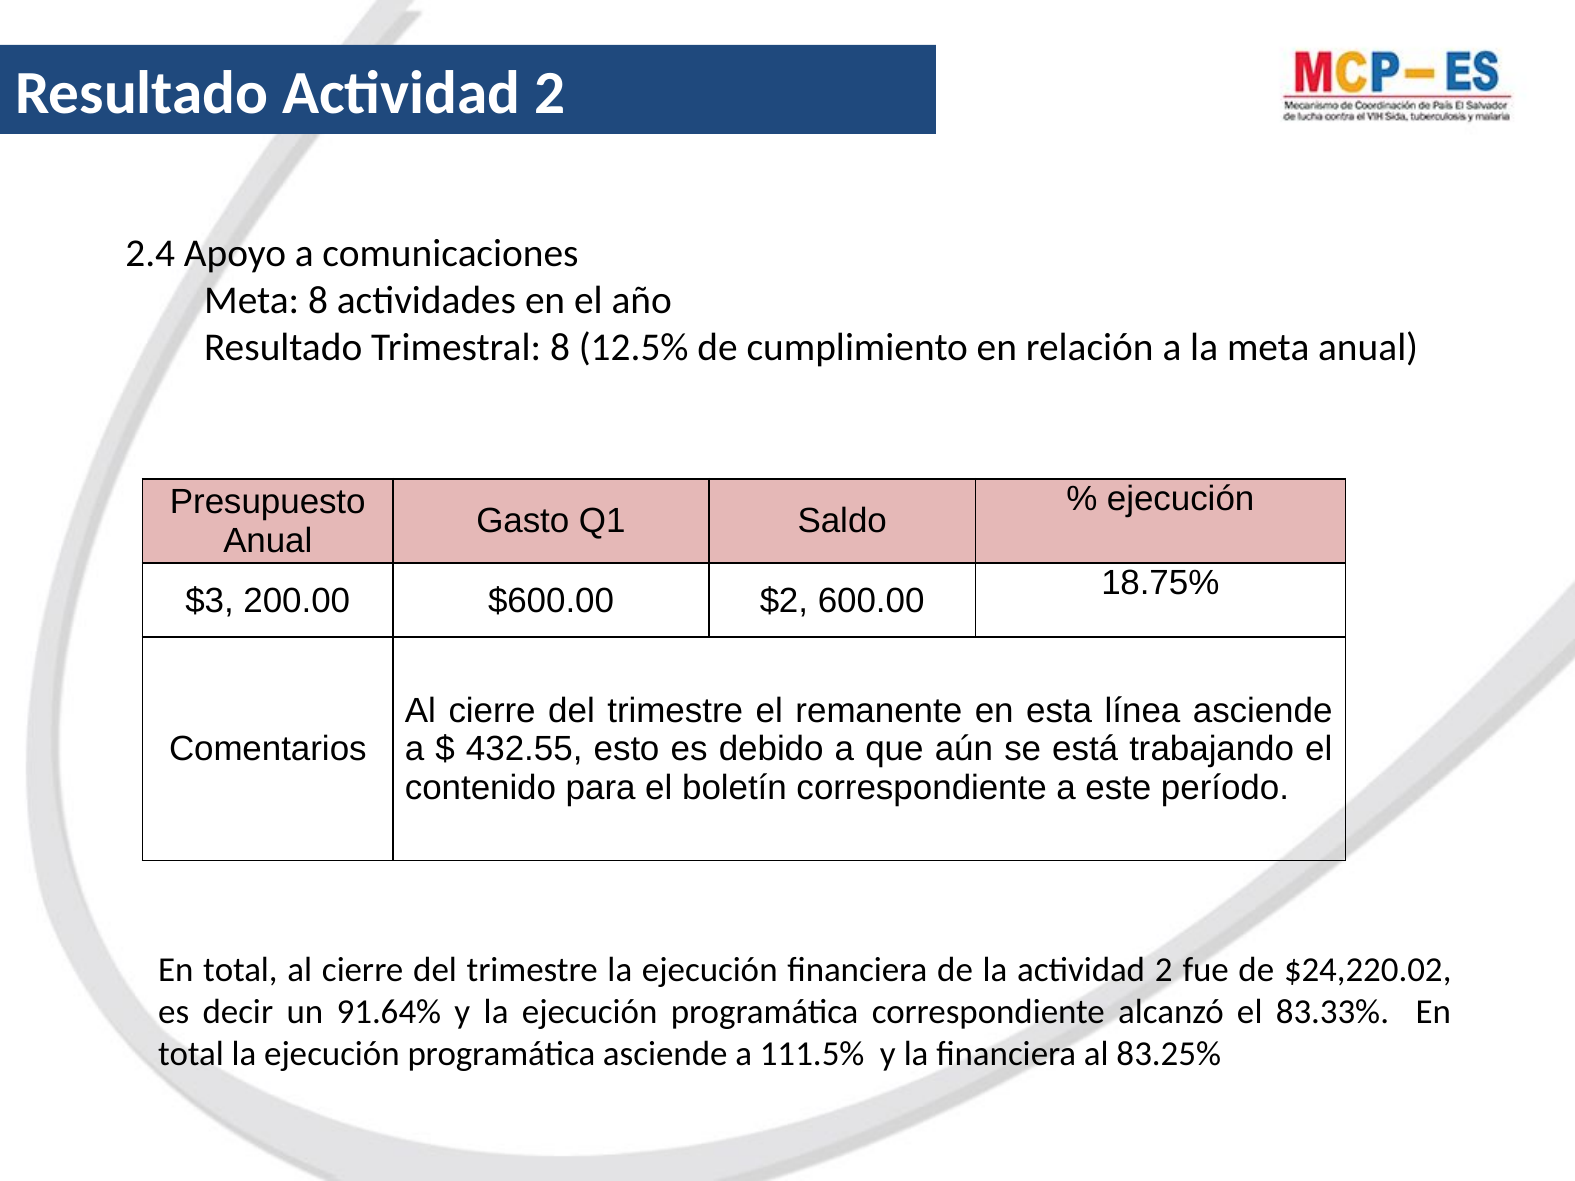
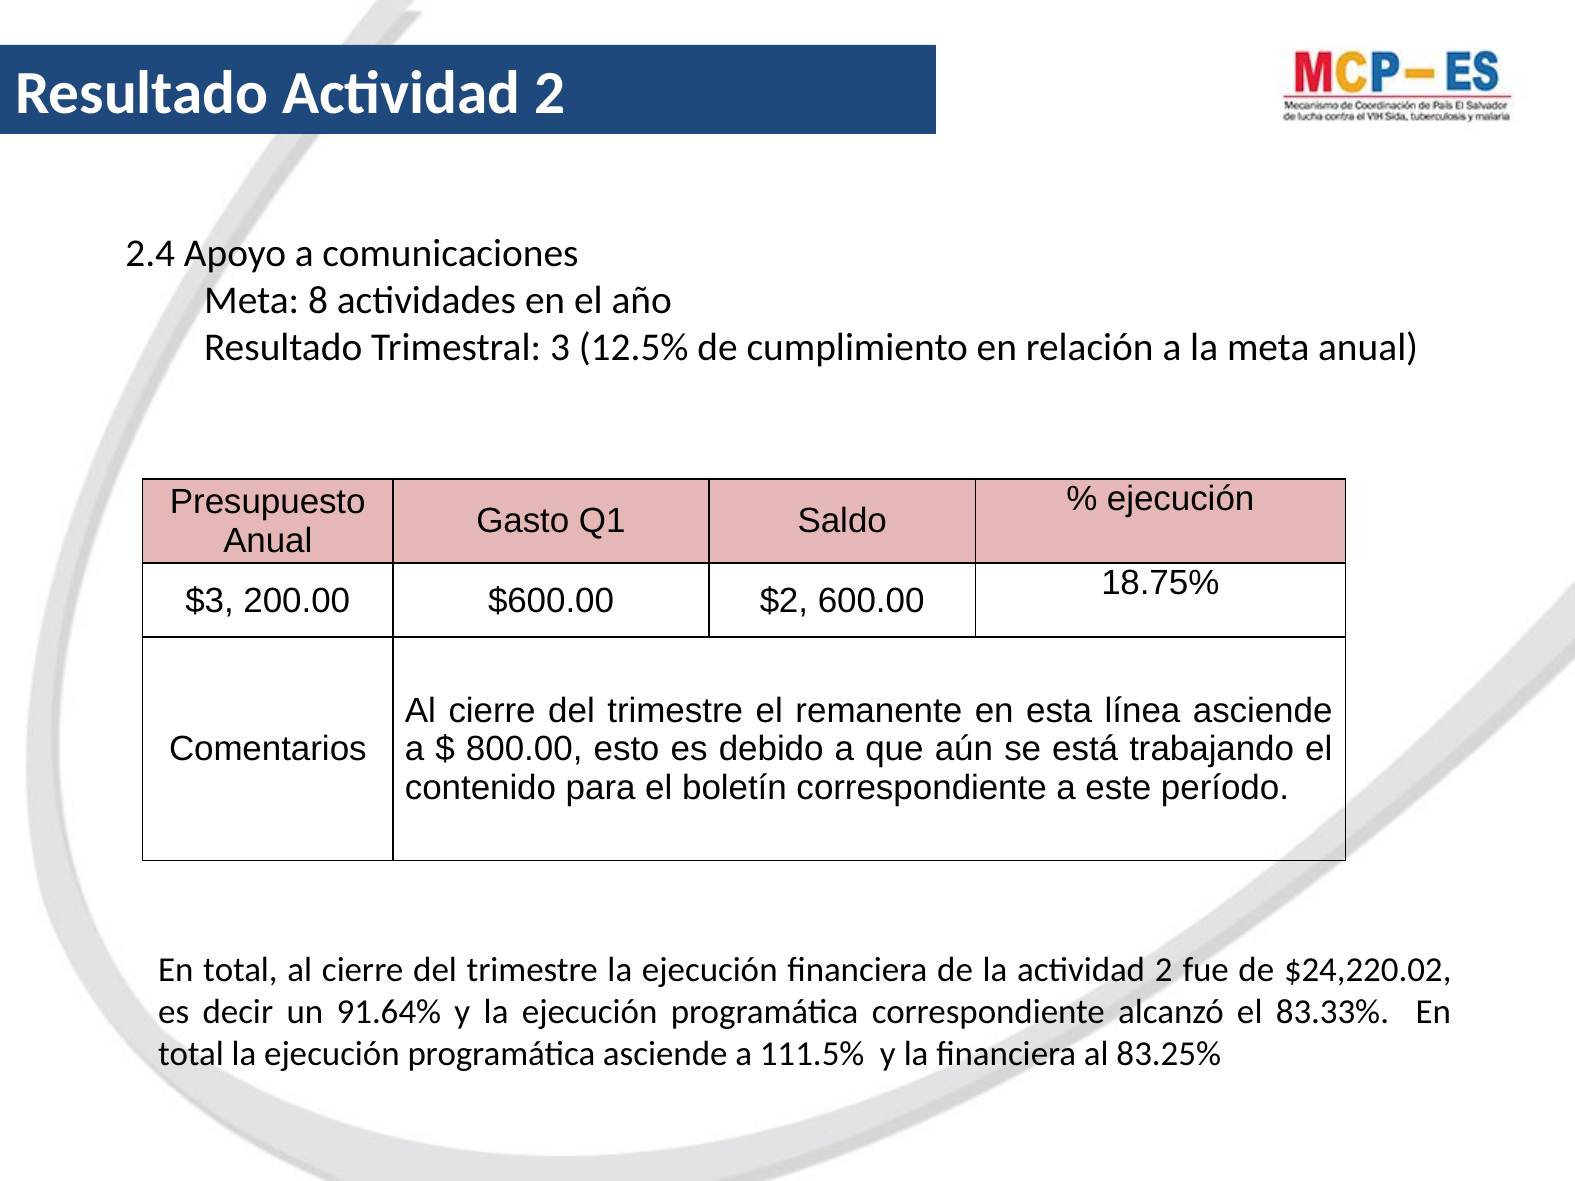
Trimestral 8: 8 -> 3 (560, 348)
432.55: 432.55 -> 800.00 (524, 750)
